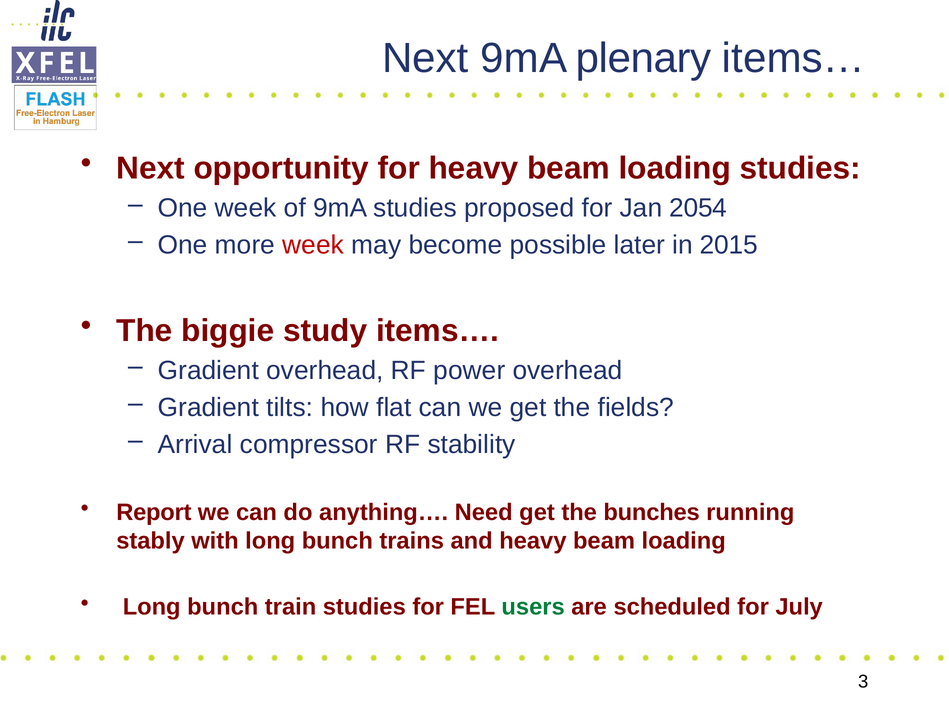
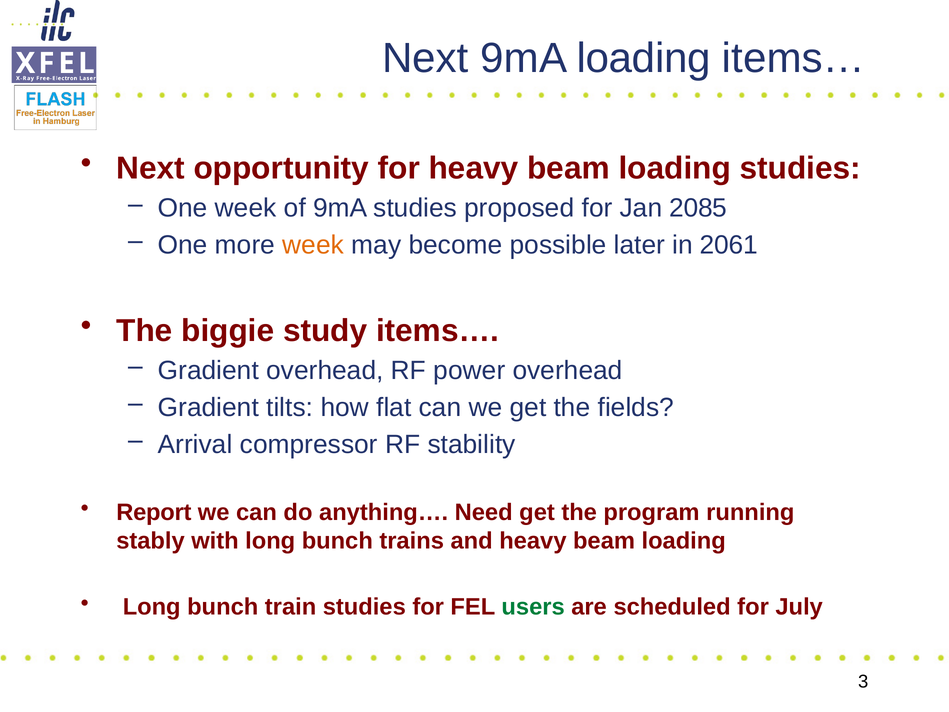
9mA plenary: plenary -> loading (644, 58)
2054: 2054 -> 2085 (698, 208)
week colour: red -> orange (313, 245)
2015: 2015 -> 2061 (729, 245)
bunches: bunches -> program (651, 512)
